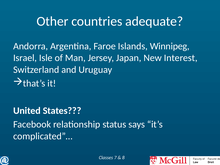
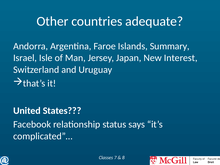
Winnipeg: Winnipeg -> Summary (170, 46)
